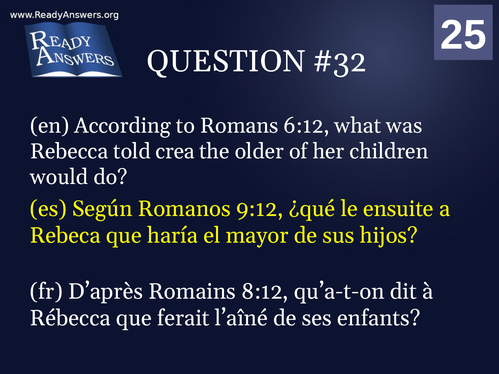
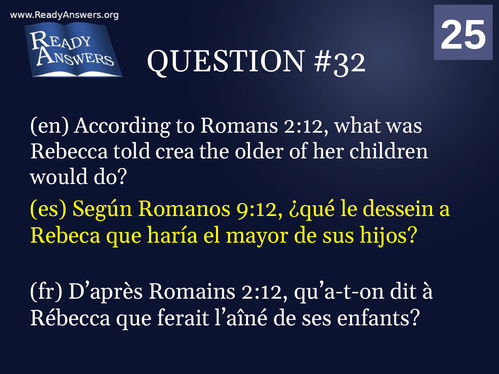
Romans 6:12: 6:12 -> 2:12 (307, 126)
ensuite: ensuite -> dessein (398, 209)
Romains 8:12: 8:12 -> 2:12 (265, 292)
